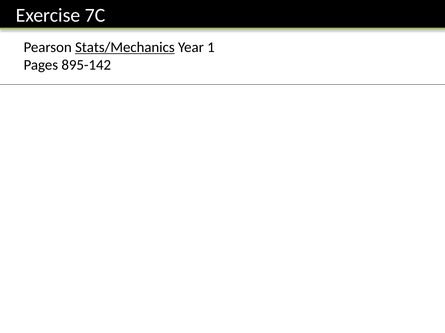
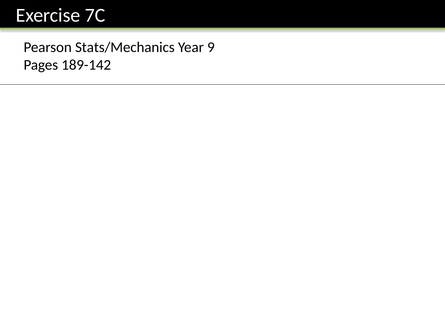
Stats/Mechanics underline: present -> none (125, 47)
1: 1 -> 9 (211, 47)
895-142: 895-142 -> 189-142 (86, 65)
